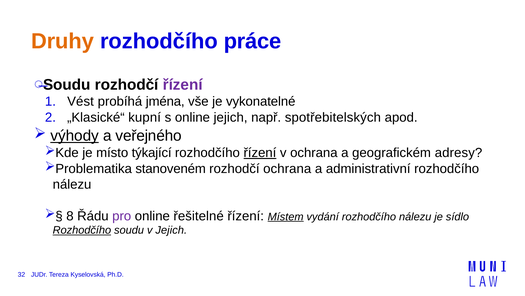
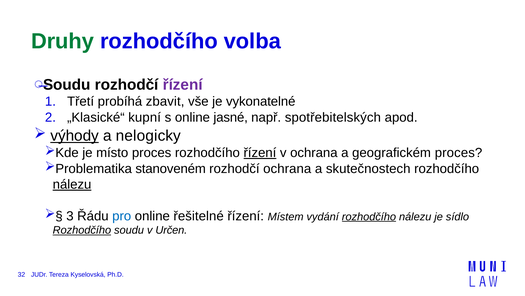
Druhy colour: orange -> green (63, 41)
práce: práce -> volba (252, 41)
Vést: Vést -> Třetí (81, 101)
jména: jména -> zbavit (165, 101)
online jejich: jejich -> jasné (231, 117)
veřejného: veřejného -> nelogicky (148, 136)
místo týkající: týkající -> proces (152, 153)
geografickém adresy: adresy -> proces (459, 153)
administrativní: administrativní -> skutečnostech (368, 168)
nálezu underline: none -> present (72, 184)
8: 8 -> 3 (70, 216)
pro colour: purple -> blue (122, 216)
Místem underline: present -> none (286, 216)
rozhodčího underline: none -> present (369, 216)
v Jejich: Jejich -> Určen (171, 230)
